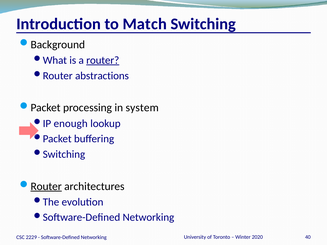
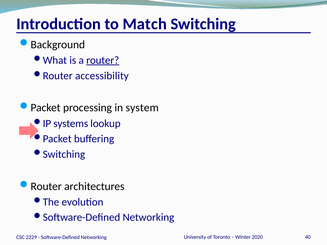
abstractions: abstractions -> accessibility (102, 76)
enough: enough -> systems (71, 124)
Router underline: present -> none (46, 187)
